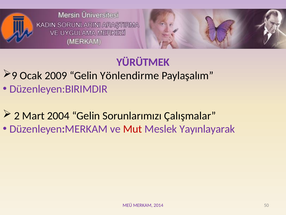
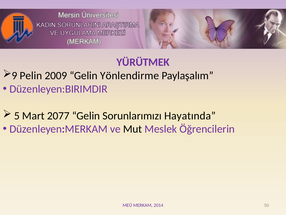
Ocak: Ocak -> Pelin (31, 75)
2: 2 -> 5 (17, 115)
2004: 2004 -> 2077 (58, 115)
Çalışmalar: Çalışmalar -> Hayatında (190, 115)
Mut colour: red -> black (133, 129)
Yayınlayarak: Yayınlayarak -> Öğrencilerin (207, 129)
